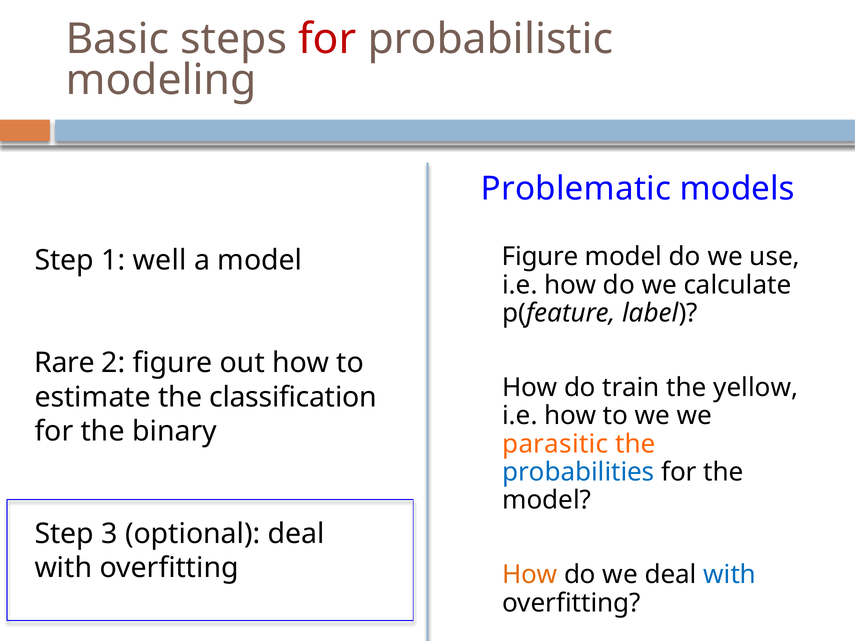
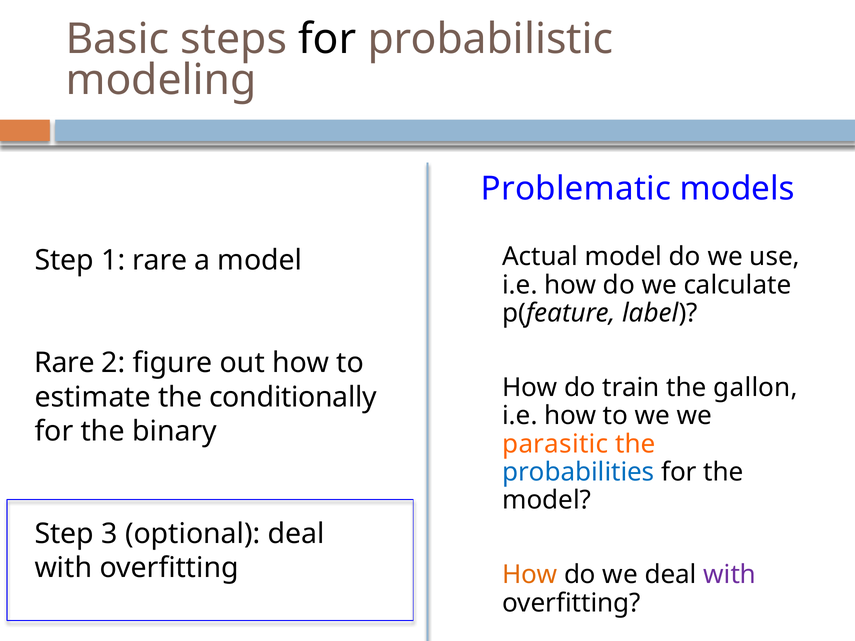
for colour: red -> black (327, 39)
Figure: Figure -> Actual (540, 257)
1 well: well -> rare (160, 260)
yellow: yellow -> gallon (756, 388)
classification: classification -> conditionally (293, 397)
with colour: blue -> purple (730, 575)
